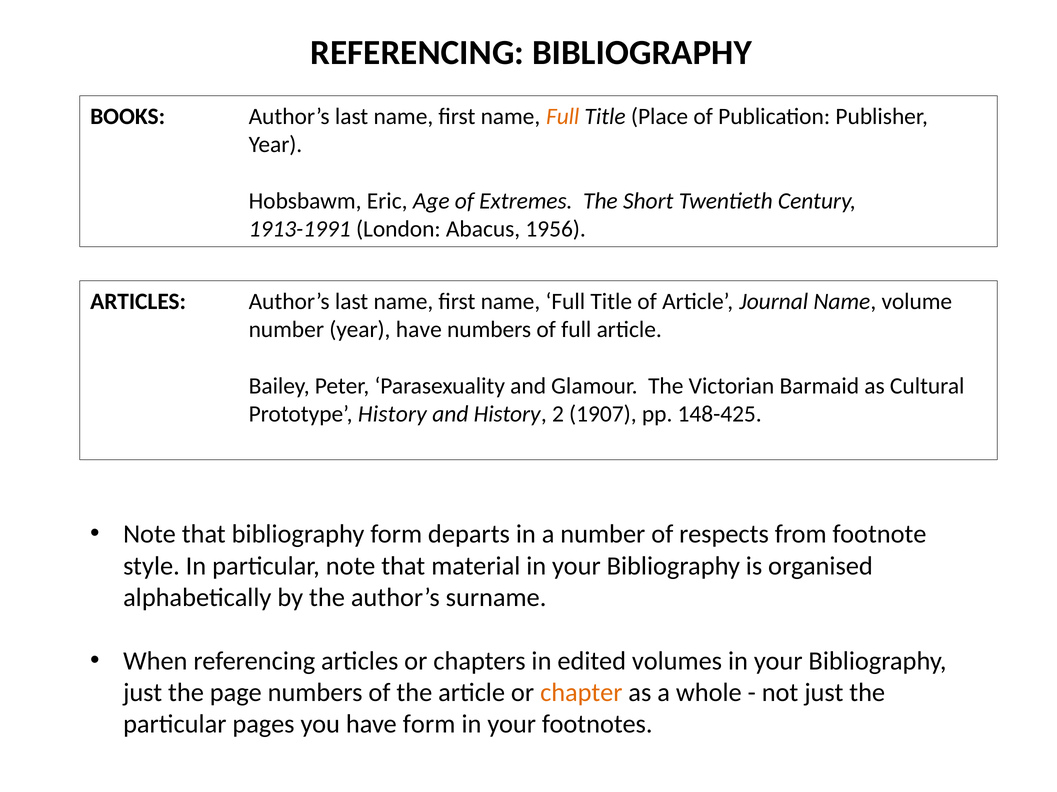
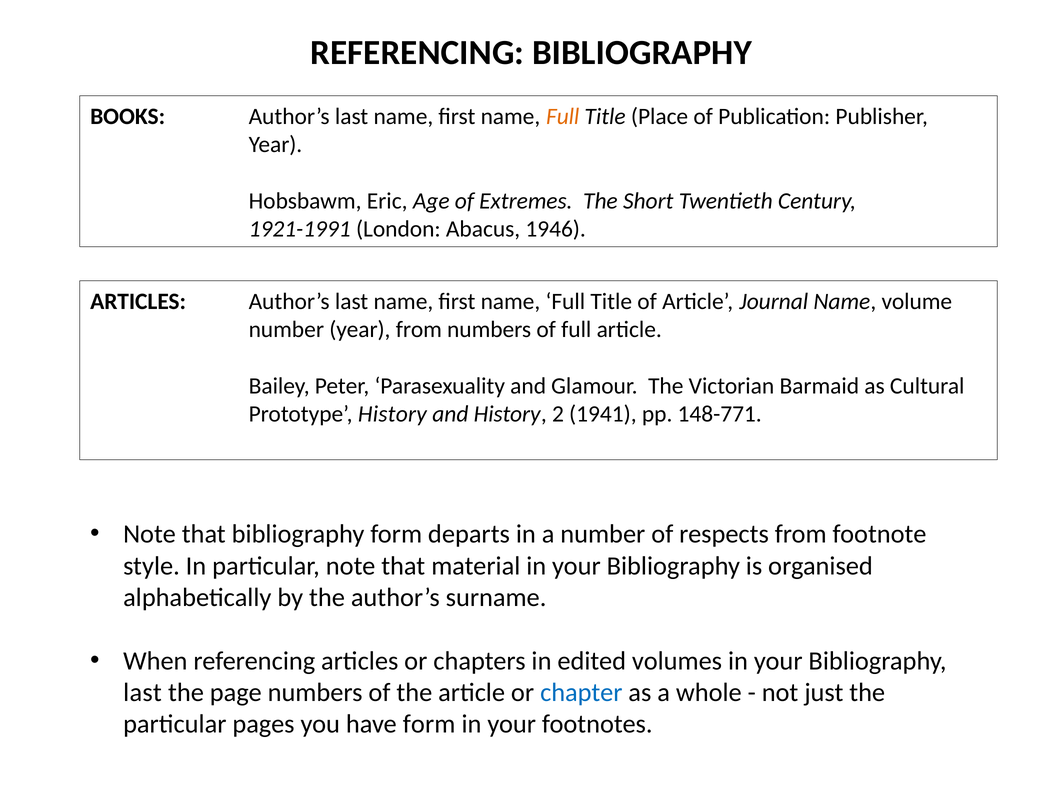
1913-1991: 1913-1991 -> 1921-1991 (300, 229)
1956: 1956 -> 1946 (556, 229)
year have: have -> from (419, 330)
1907: 1907 -> 1941 (603, 414)
148-425: 148-425 -> 148-771 (720, 414)
just: just -> last (143, 693)
chapter colour: orange -> blue (581, 693)
